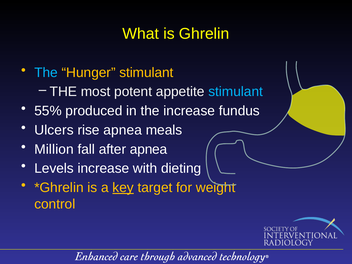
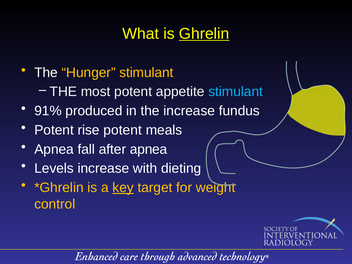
Ghrelin underline: none -> present (204, 34)
The colour: light blue -> white (46, 73)
55%: 55% -> 91% (48, 111)
Ulcers: Ulcers -> Potent (54, 130)
rise apnea: apnea -> potent (123, 130)
Million: Million -> Apnea (54, 149)
